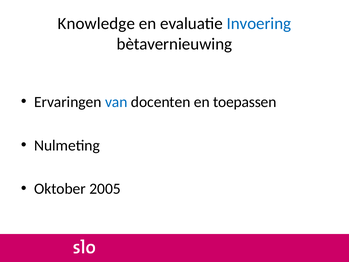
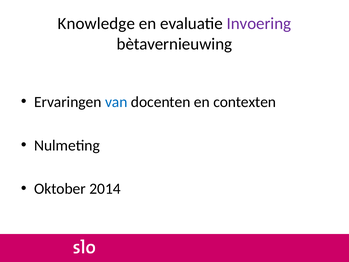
Invoering colour: blue -> purple (259, 24)
toepassen: toepassen -> contexten (245, 102)
2005: 2005 -> 2014 (105, 189)
